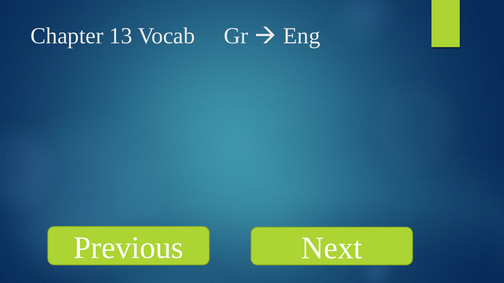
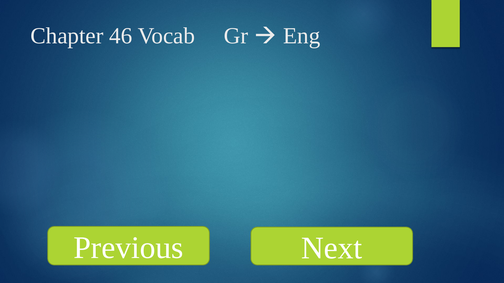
13: 13 -> 46 (121, 36)
